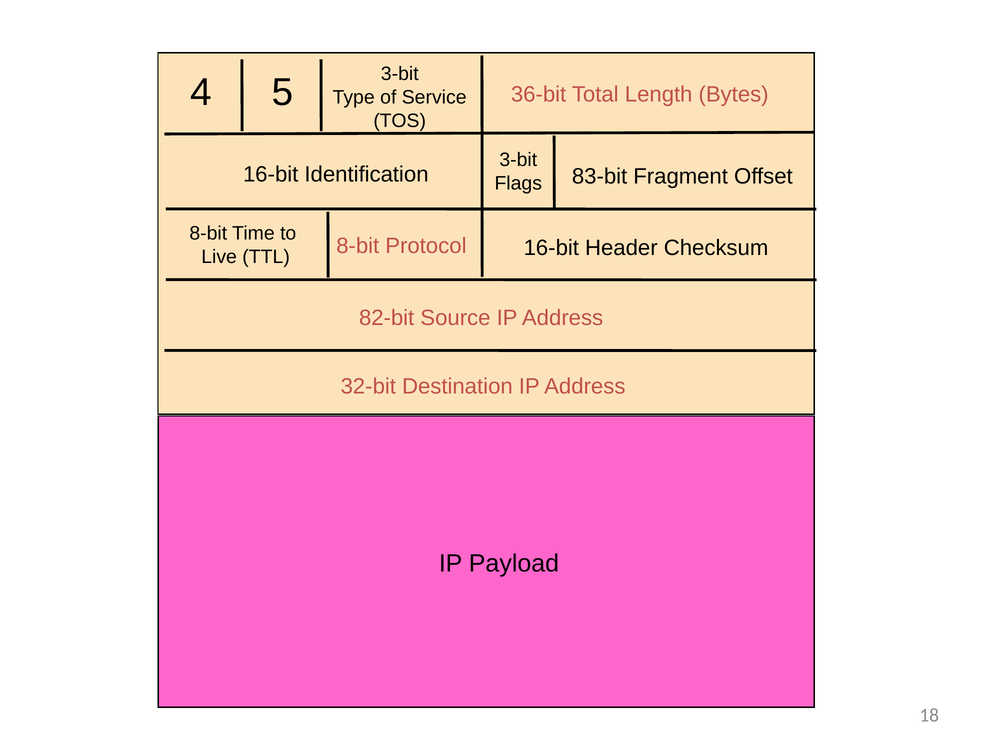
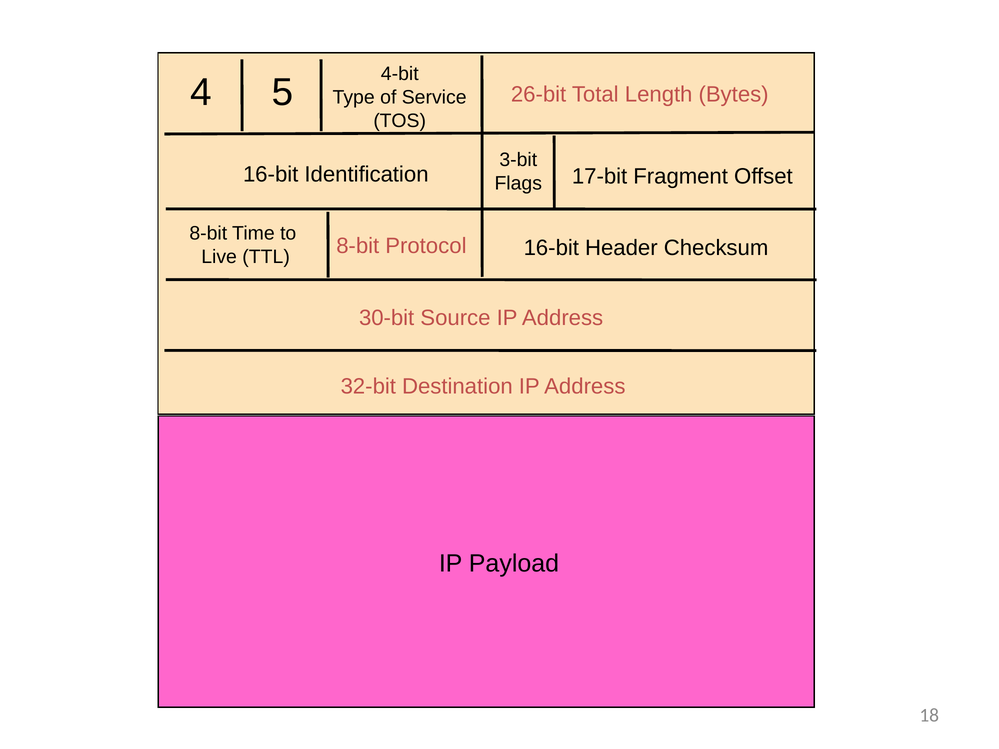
5 3-bit: 3-bit -> 4-bit (400, 74)
36-bit: 36-bit -> 26-bit (539, 95)
83-bit: 83-bit -> 17-bit (600, 176)
82-bit: 82-bit -> 30-bit (387, 318)
